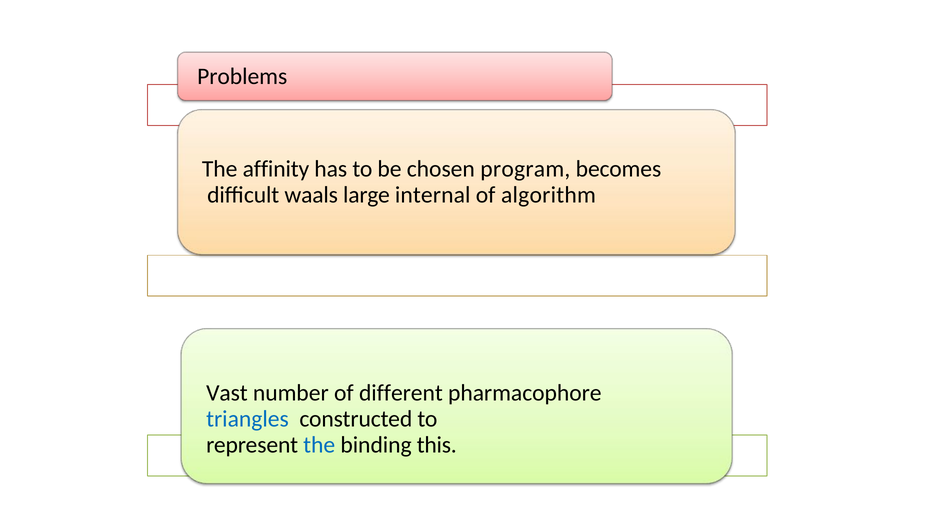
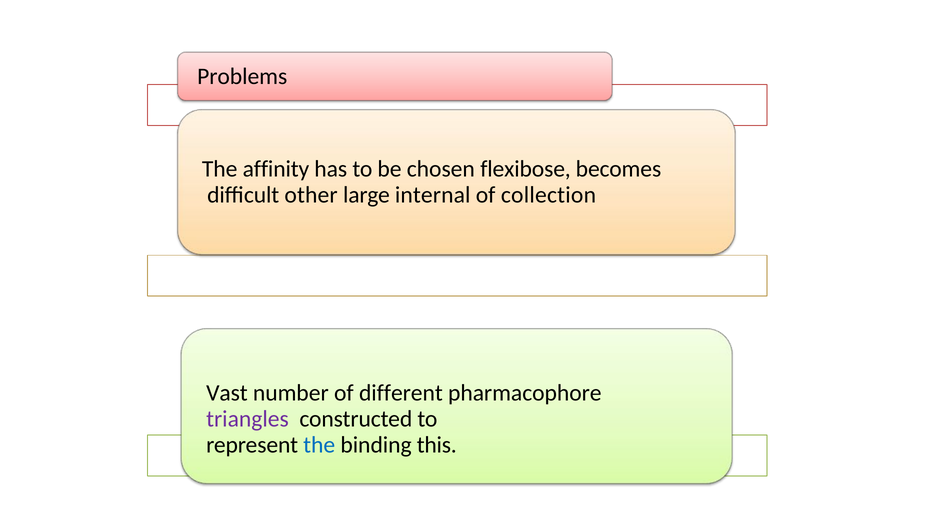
program: program -> flexibose (526, 169)
waals: waals -> other (311, 195)
algorithm: algorithm -> collection (548, 195)
triangles colour: blue -> purple (247, 419)
